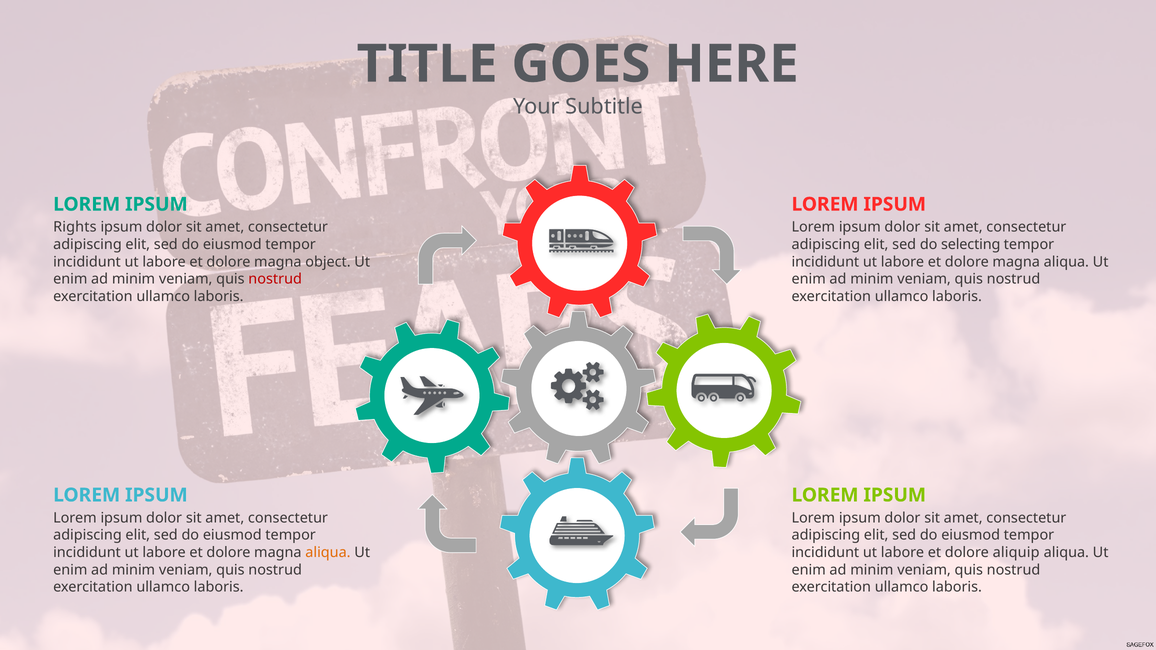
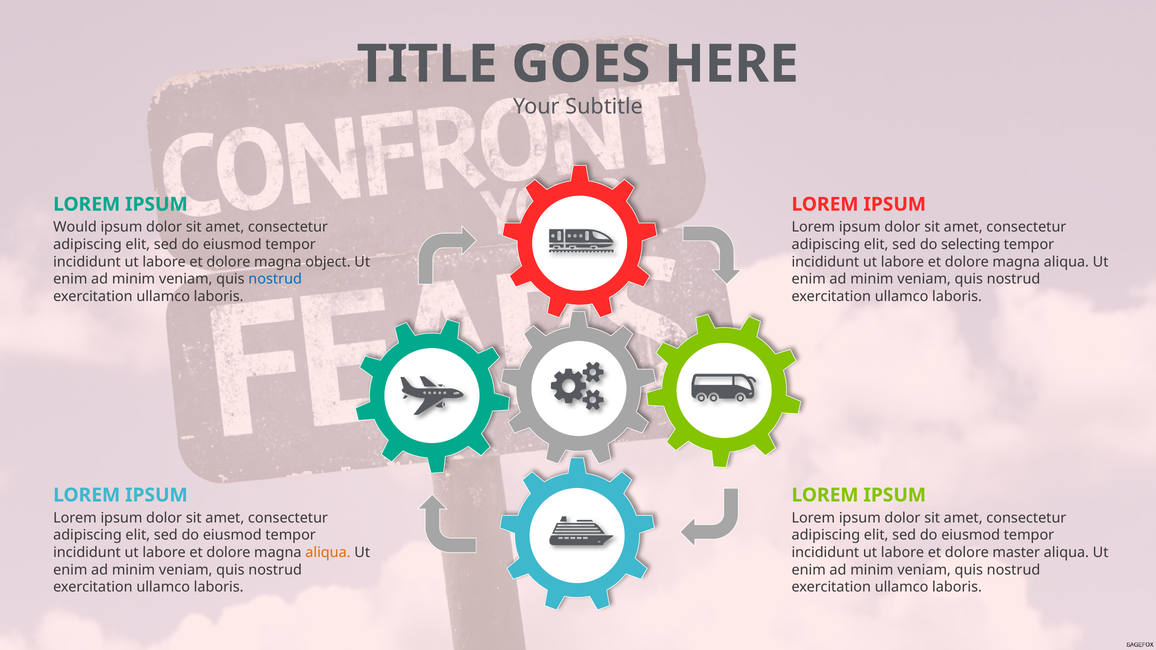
Rights: Rights -> Would (75, 227)
nostrud colour: red -> blue (275, 279)
aliquip: aliquip -> master (1016, 553)
